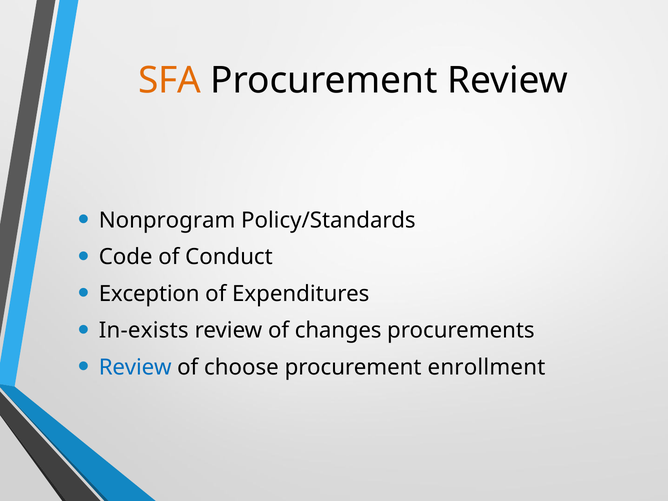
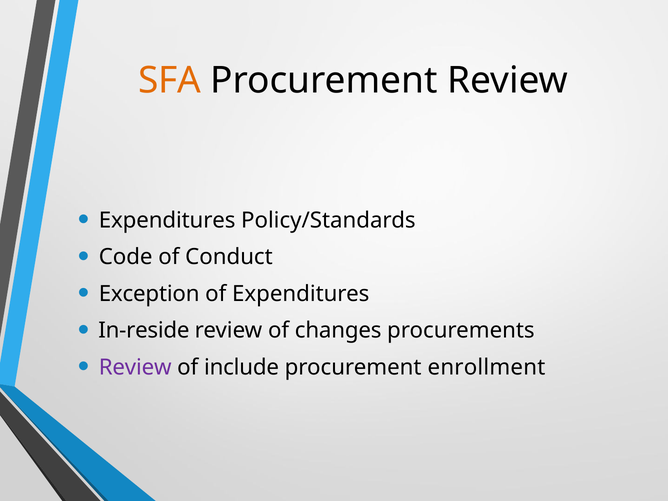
Nonprogram: Nonprogram -> Expenditures (167, 220)
In-exists: In-exists -> In-reside (144, 331)
Review colour: blue -> purple (135, 367)
choose: choose -> include (242, 367)
